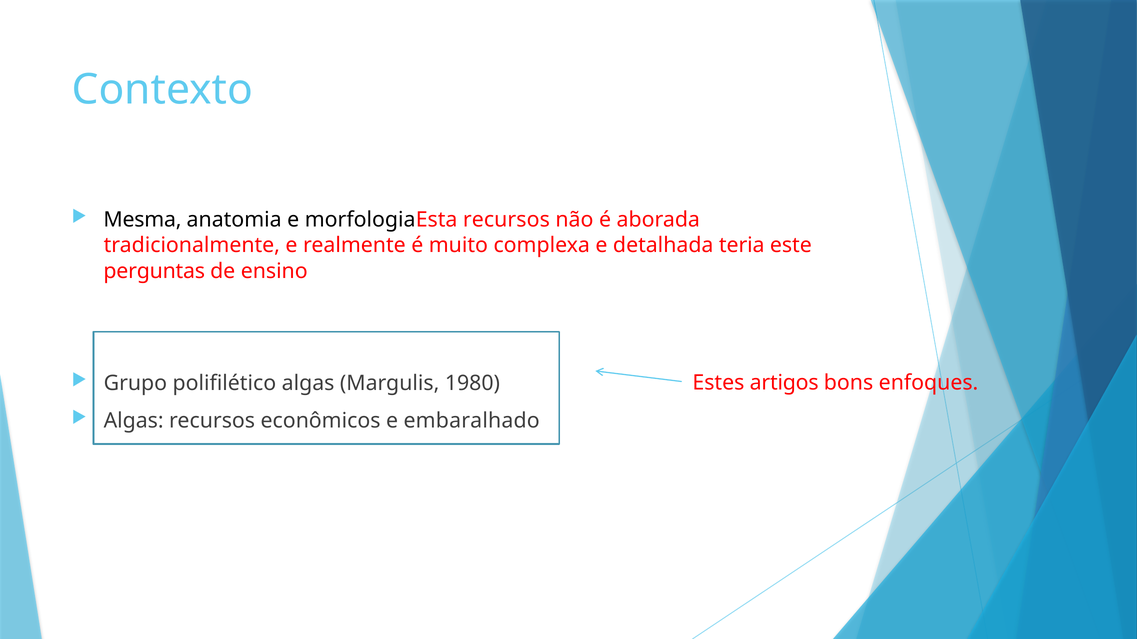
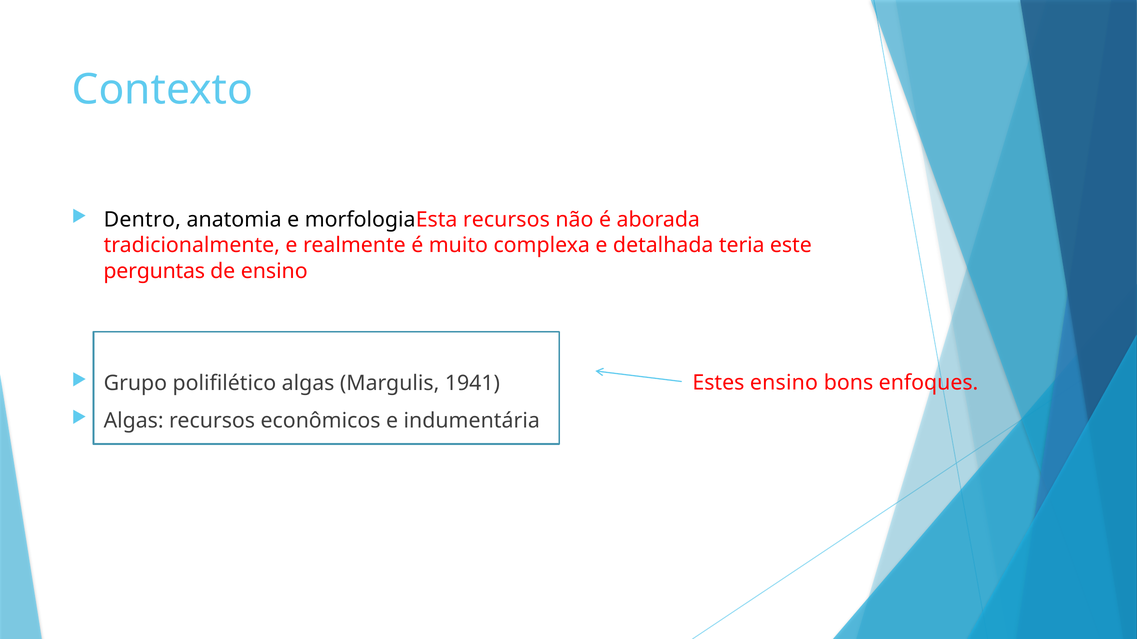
Mesma: Mesma -> Dentro (142, 220)
1980: 1980 -> 1941 (472, 384)
Estes artigos: artigos -> ensino (784, 383)
embaralhado: embaralhado -> indumentária (472, 421)
